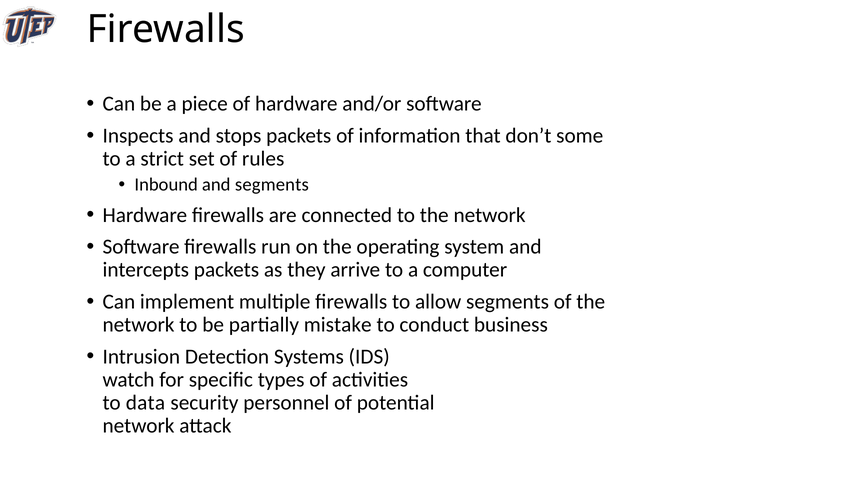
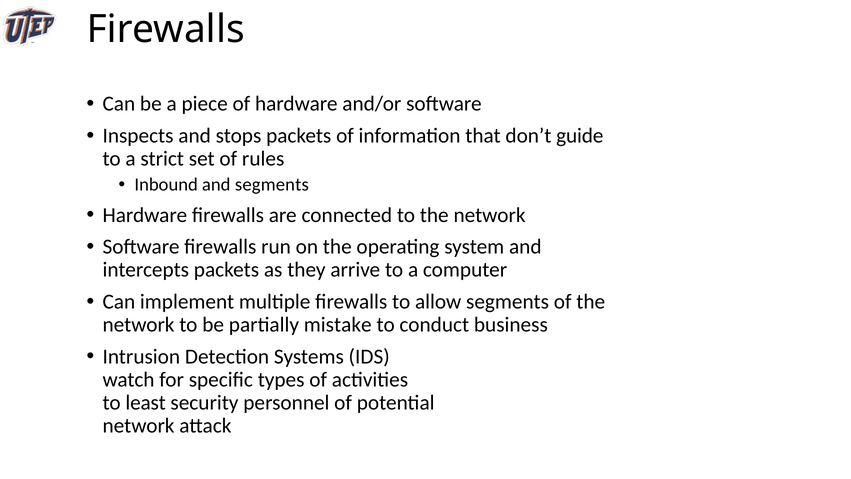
some: some -> guide (580, 136)
data: data -> least (146, 402)
